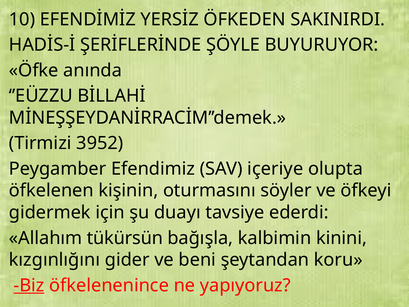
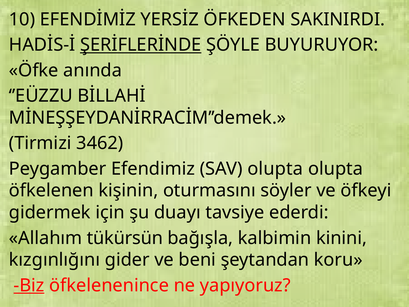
ŞERİFLERİNDE underline: none -> present (141, 45)
3952: 3952 -> 3462 (100, 143)
SAV içeriye: içeriye -> olupta (275, 169)
